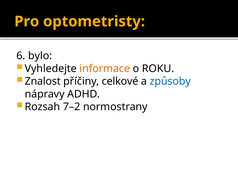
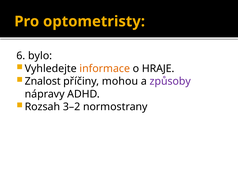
ROKU: ROKU -> HRAJE (158, 68)
celkové: celkové -> mohou (120, 81)
způsoby colour: blue -> purple (170, 81)
7–2: 7–2 -> 3–2 (72, 106)
